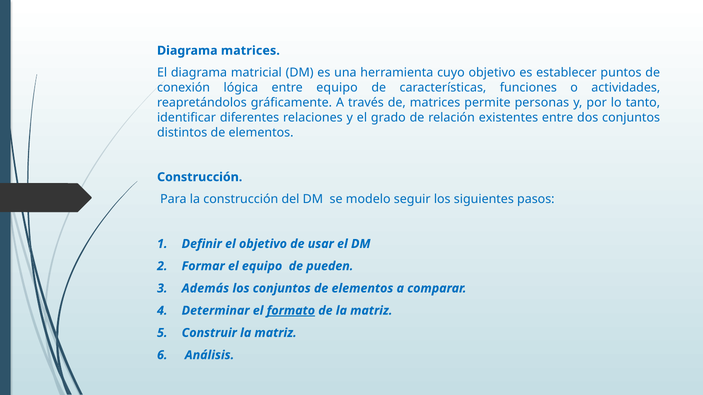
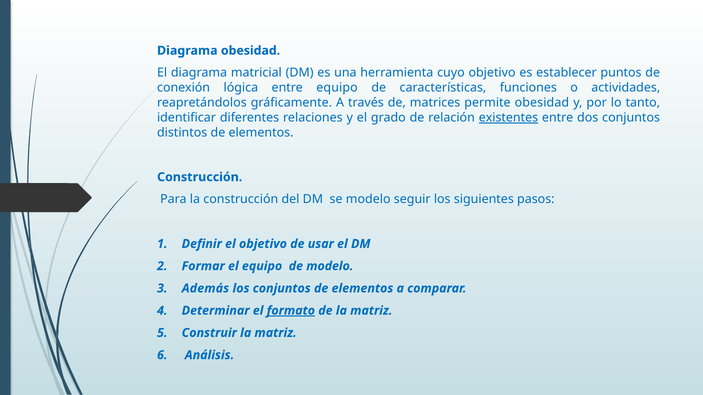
Diagrama matrices: matrices -> obesidad (250, 51)
permite personas: personas -> obesidad (542, 103)
existentes underline: none -> present (508, 118)
de pueden: pueden -> modelo (330, 266)
